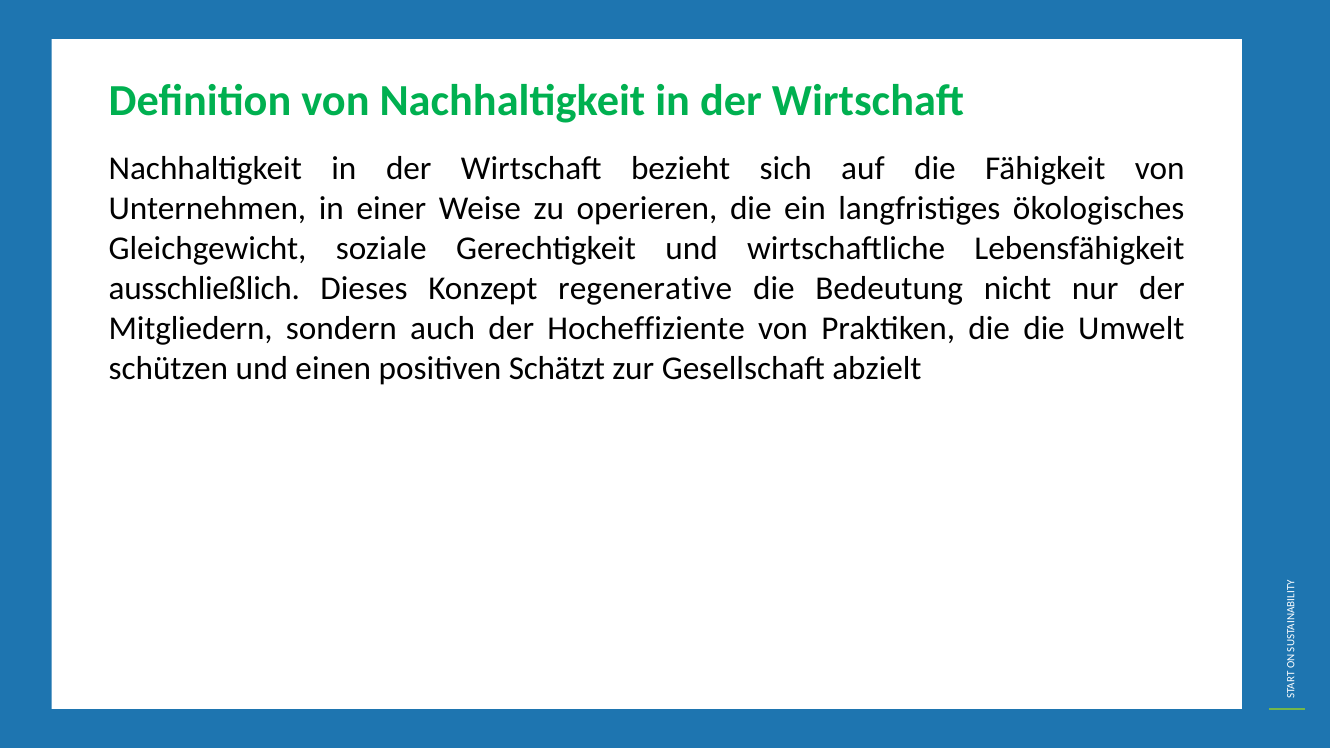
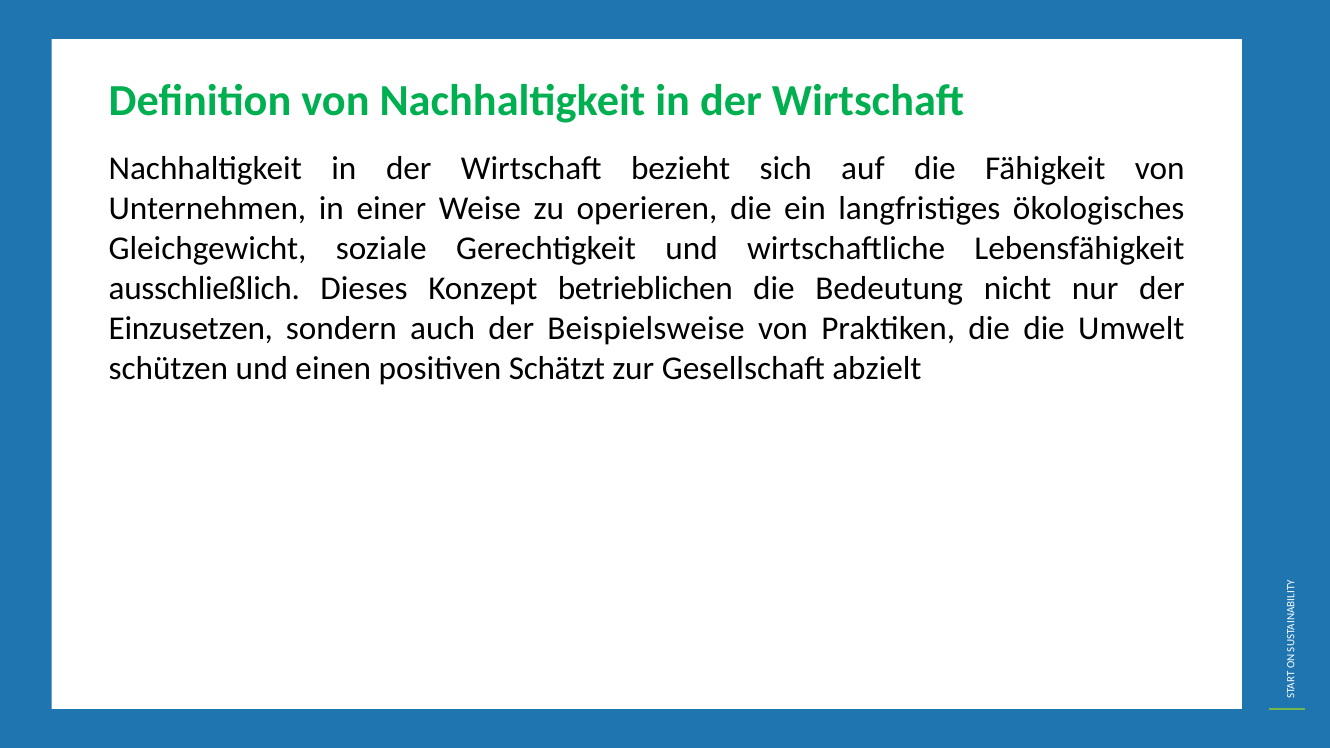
regenerative: regenerative -> betrieblichen (645, 289)
Mitgliedern: Mitgliedern -> Einzusetzen (191, 329)
Hocheffiziente: Hocheffiziente -> Beispielsweise (646, 329)
